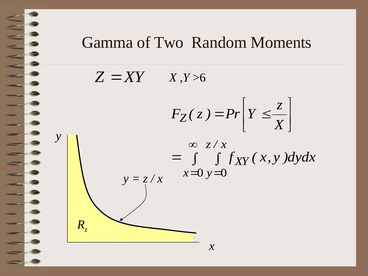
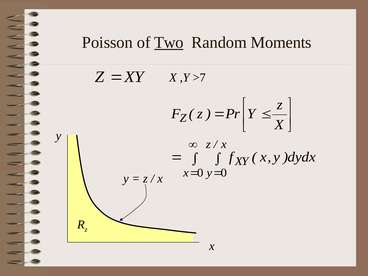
Gamma: Gamma -> Poisson (107, 43)
Two underline: none -> present (169, 43)
>6: >6 -> >7 (199, 78)
